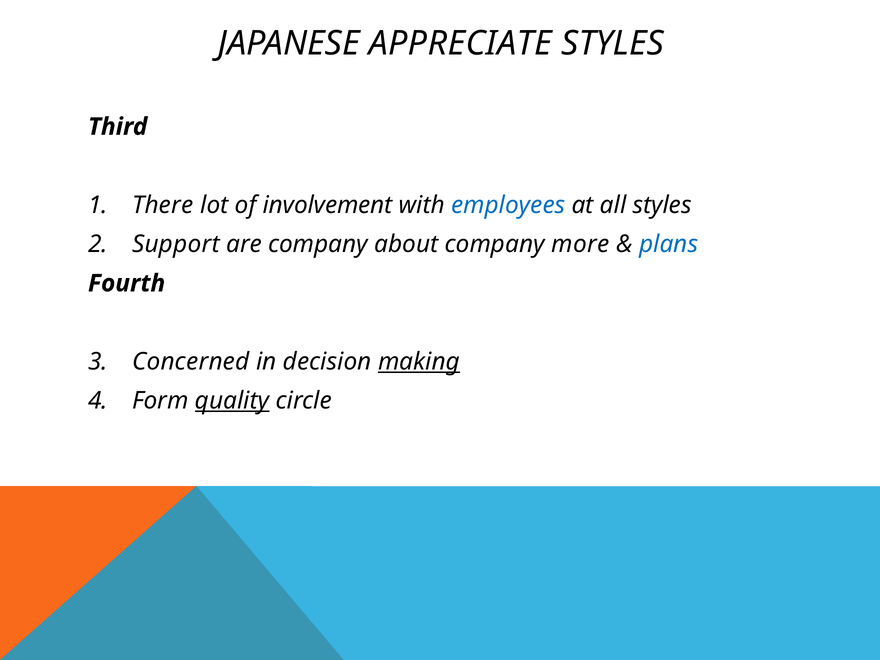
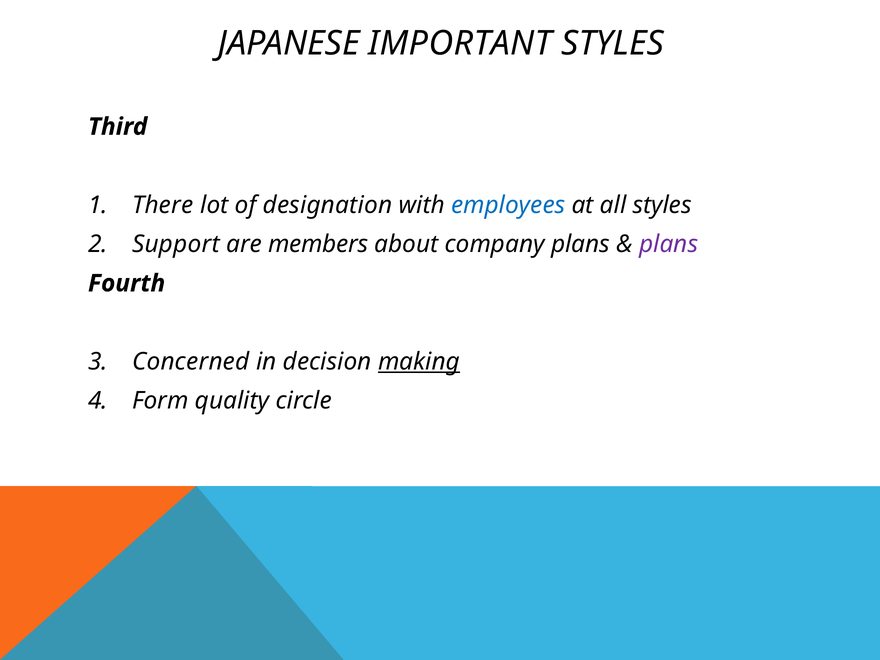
APPRECIATE: APPRECIATE -> IMPORTANT (460, 43)
involvement: involvement -> designation (327, 205)
are company: company -> members (318, 244)
company more: more -> plans (580, 244)
plans colour: blue -> purple (669, 244)
quality underline: present -> none (232, 401)
